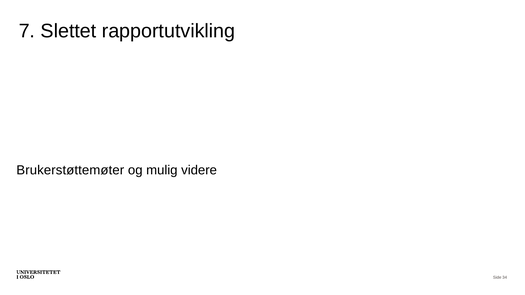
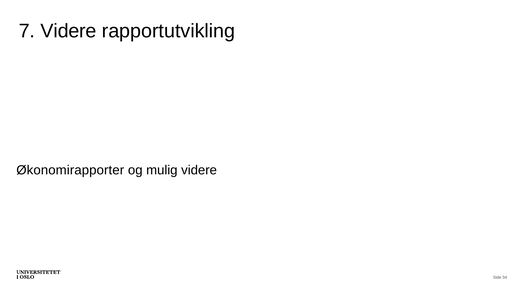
7 Slettet: Slettet -> Videre (69, 31)
Brukerstøttemøter: Brukerstøttemøter -> Økonomirapporter (70, 170)
